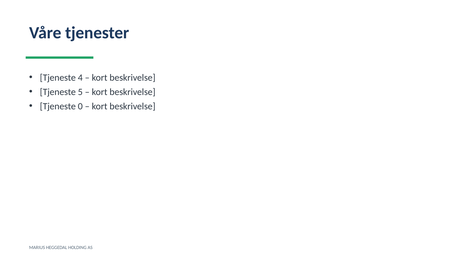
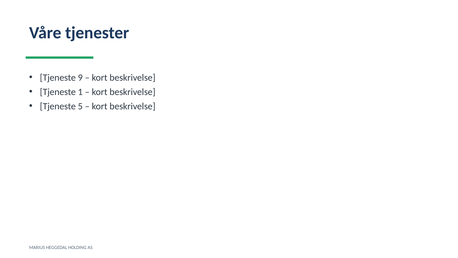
4: 4 -> 9 (80, 78)
5: 5 -> 1 (80, 92)
0: 0 -> 5 (80, 106)
